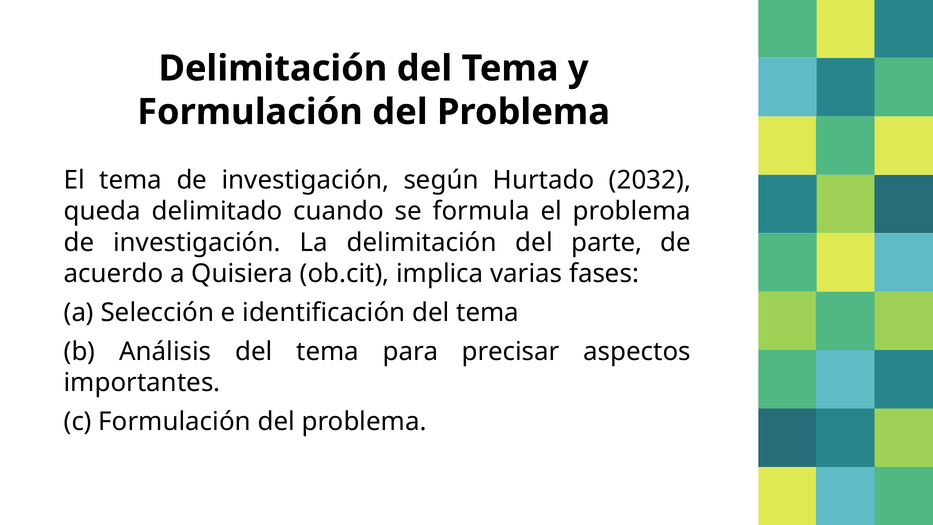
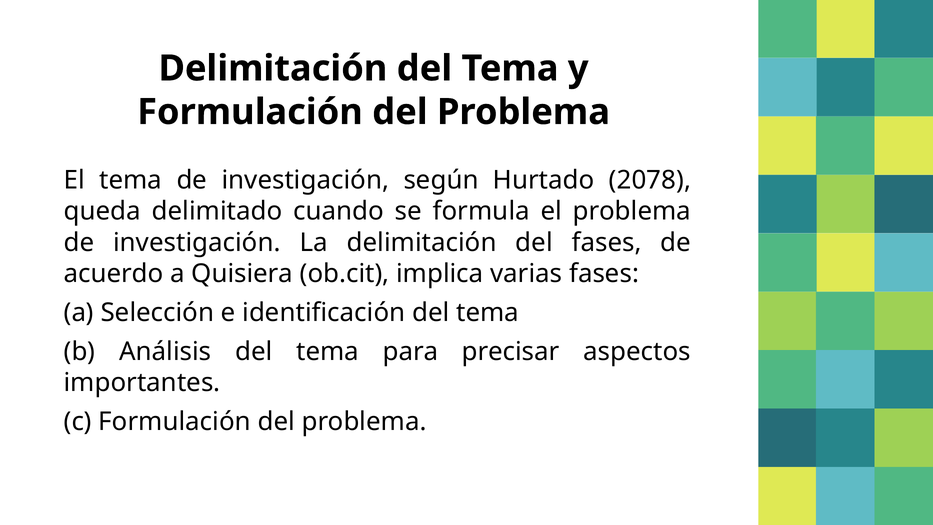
2032: 2032 -> 2078 (650, 180)
del parte: parte -> fases (607, 242)
